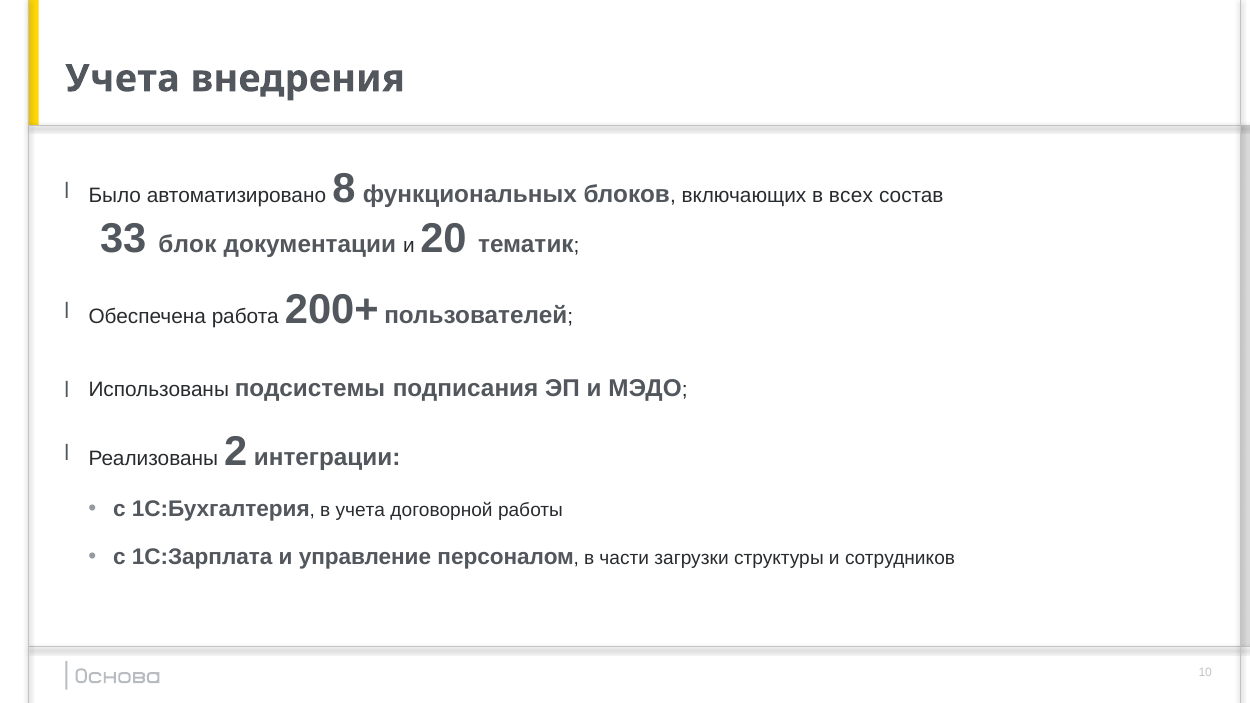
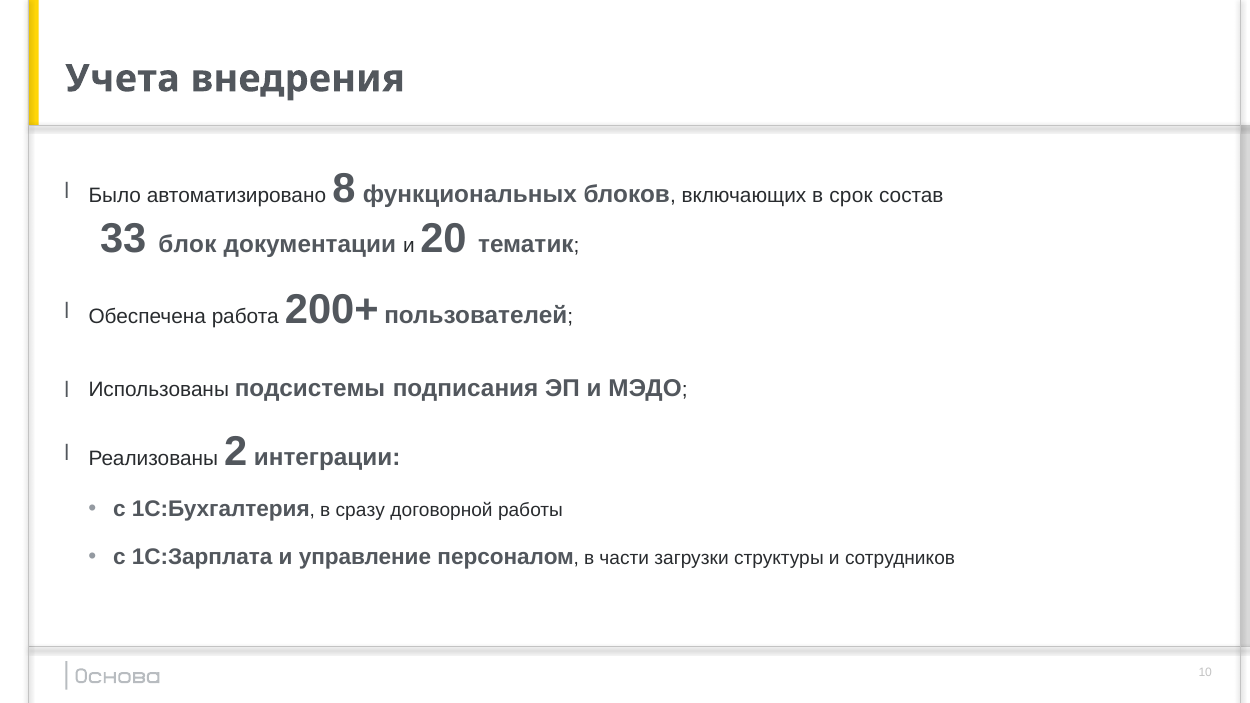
всех: всех -> срок (851, 196)
в учета: учета -> сразу (360, 511)
